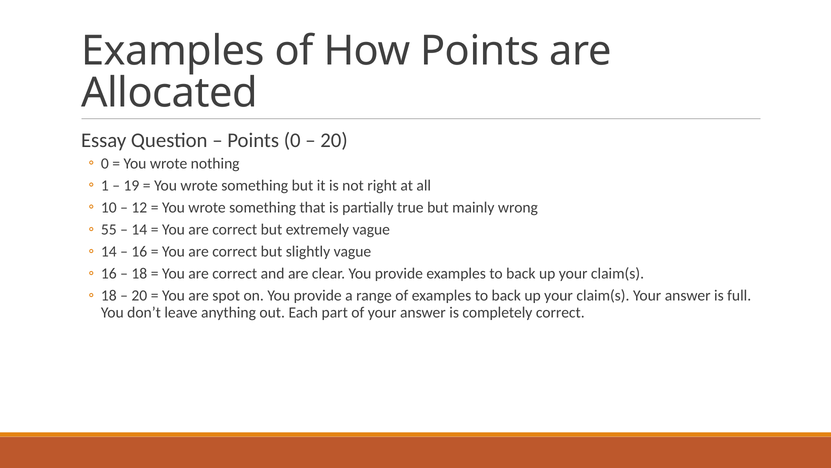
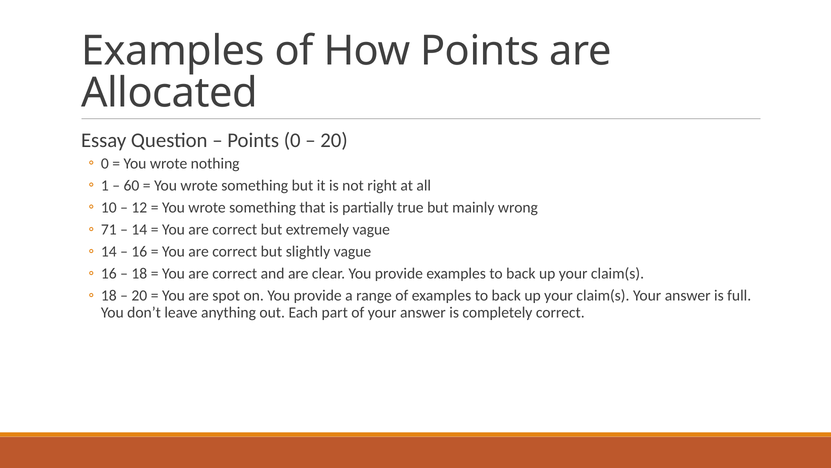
19: 19 -> 60 (131, 185)
55: 55 -> 71 (109, 229)
